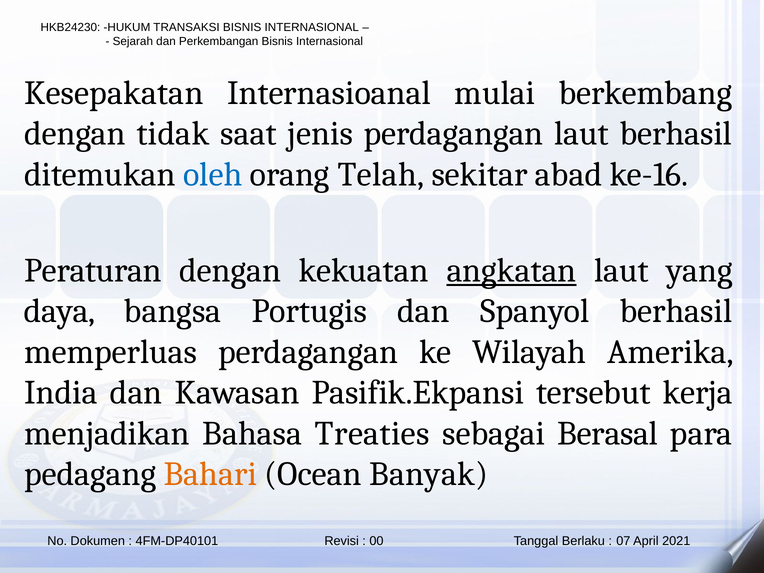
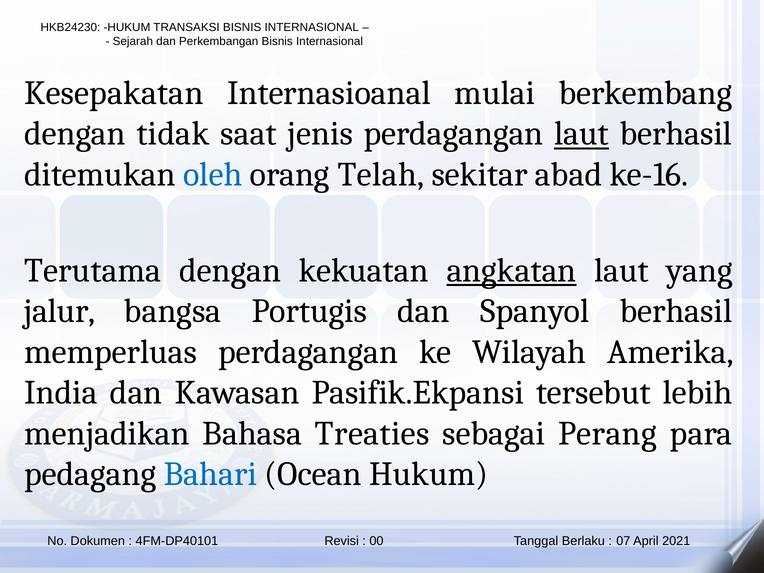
laut underline: none -> present (581, 134)
Peraturan: Peraturan -> Terutama (93, 270)
daya: daya -> jalur (60, 311)
kerja: kerja -> lebih (698, 393)
Berasal: Berasal -> Perang (607, 434)
Bahari colour: orange -> blue (210, 474)
Ocean Banyak: Banyak -> Hukum (429, 474)
